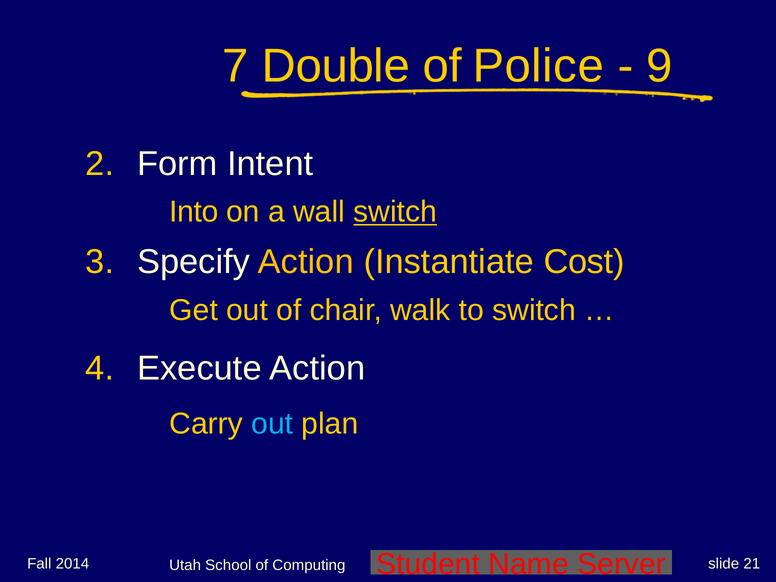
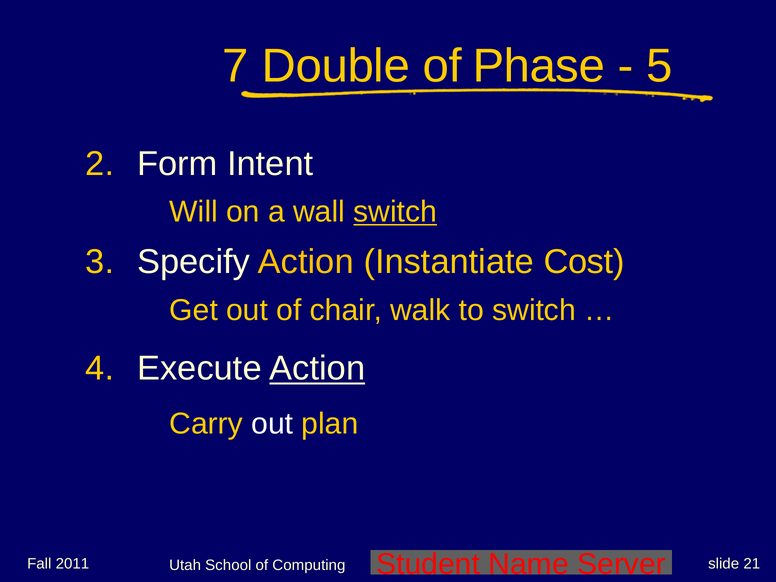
Police: Police -> Phase (539, 66)
9: 9 -> 5 (660, 66)
Into: Into -> Will (194, 212)
Action underline: none -> present (317, 369)
out colour: light blue -> white (272, 424)
2014: 2014 -> 2011 (72, 564)
